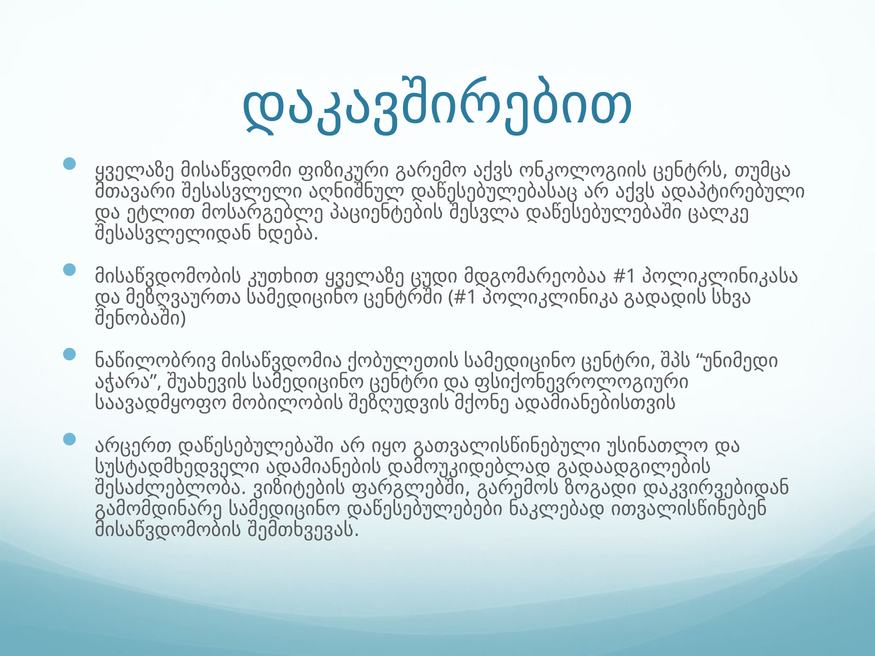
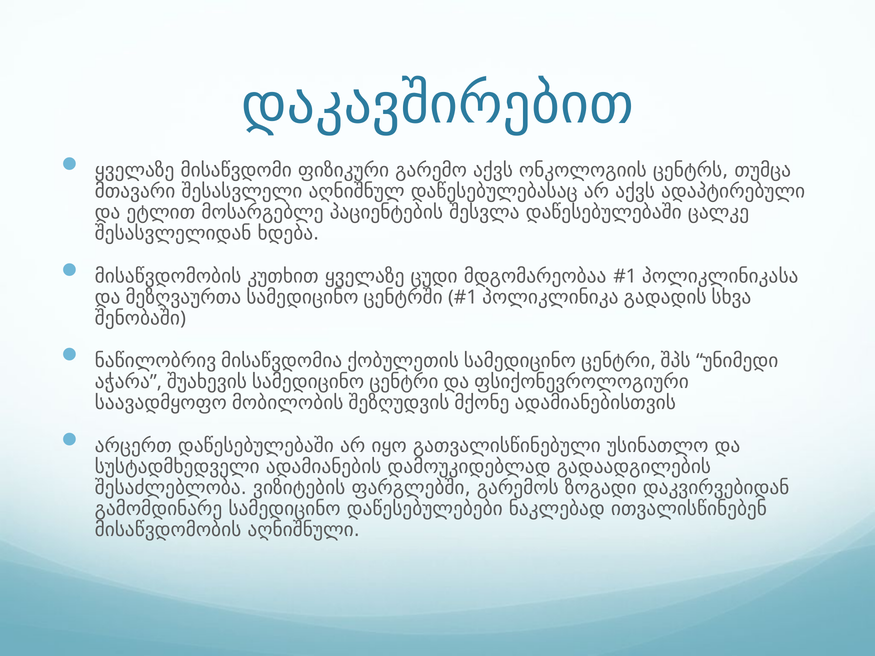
შემთხვევას: შემთხვევას -> აღნიშნული (304, 530)
